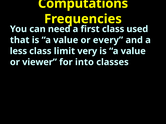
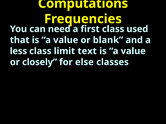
every: every -> blank (108, 40)
very: very -> text (87, 51)
viewer: viewer -> closely (40, 62)
into: into -> else (84, 62)
